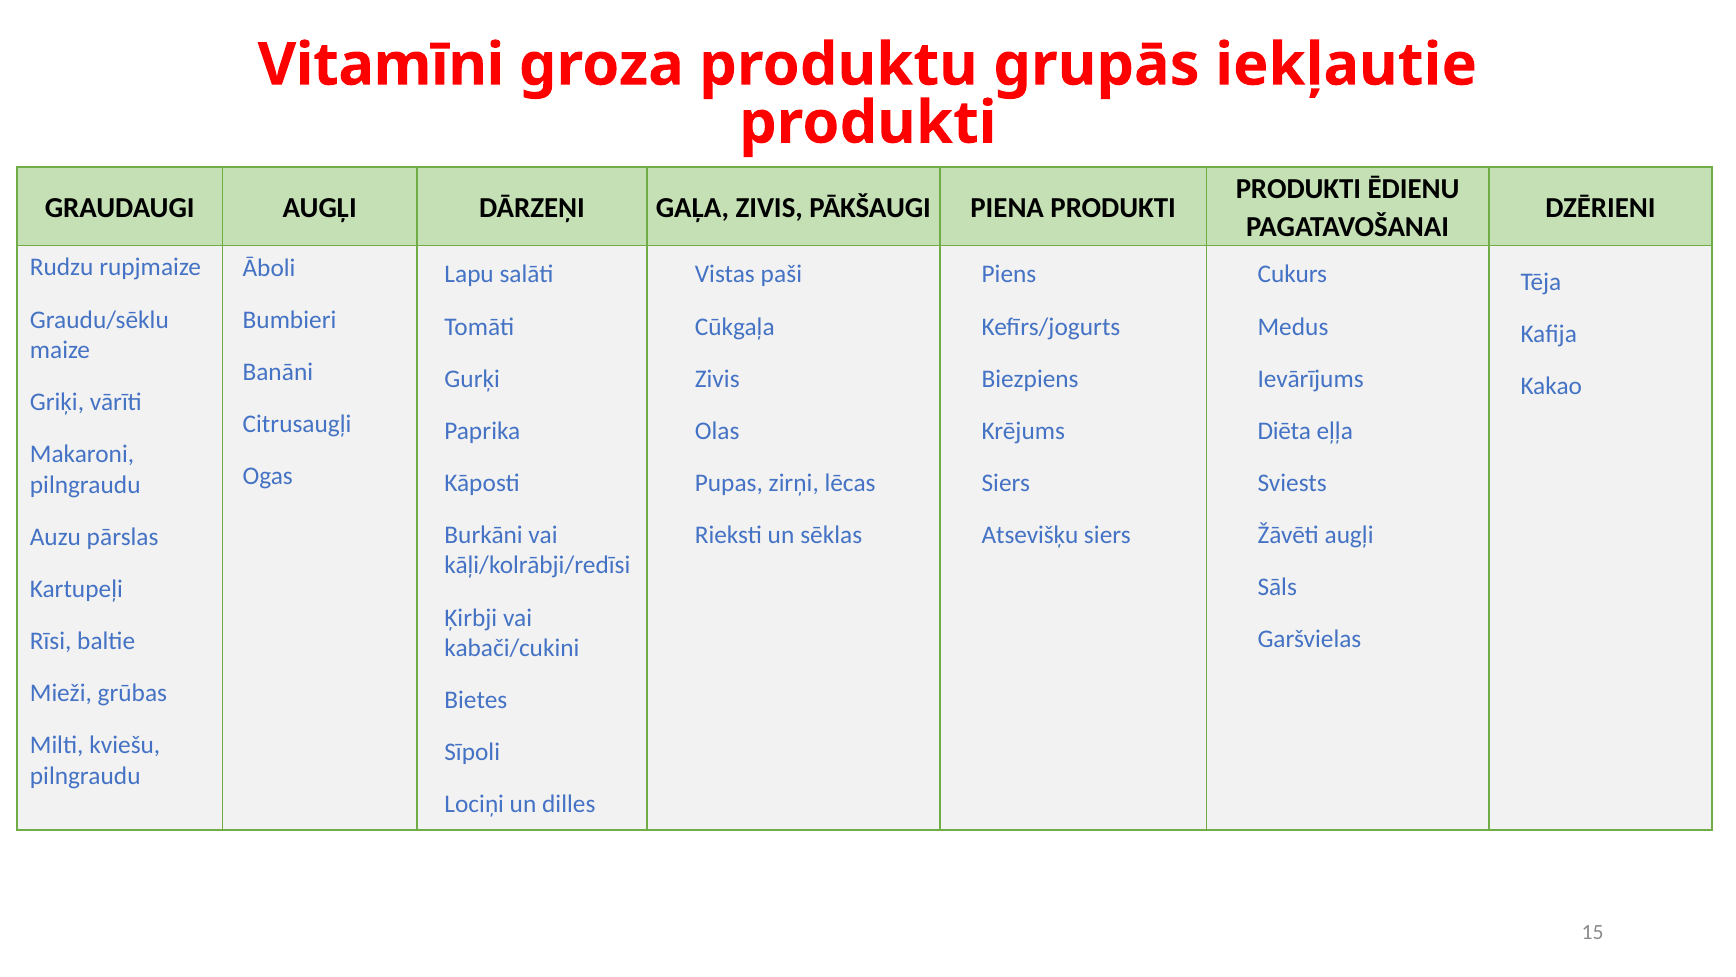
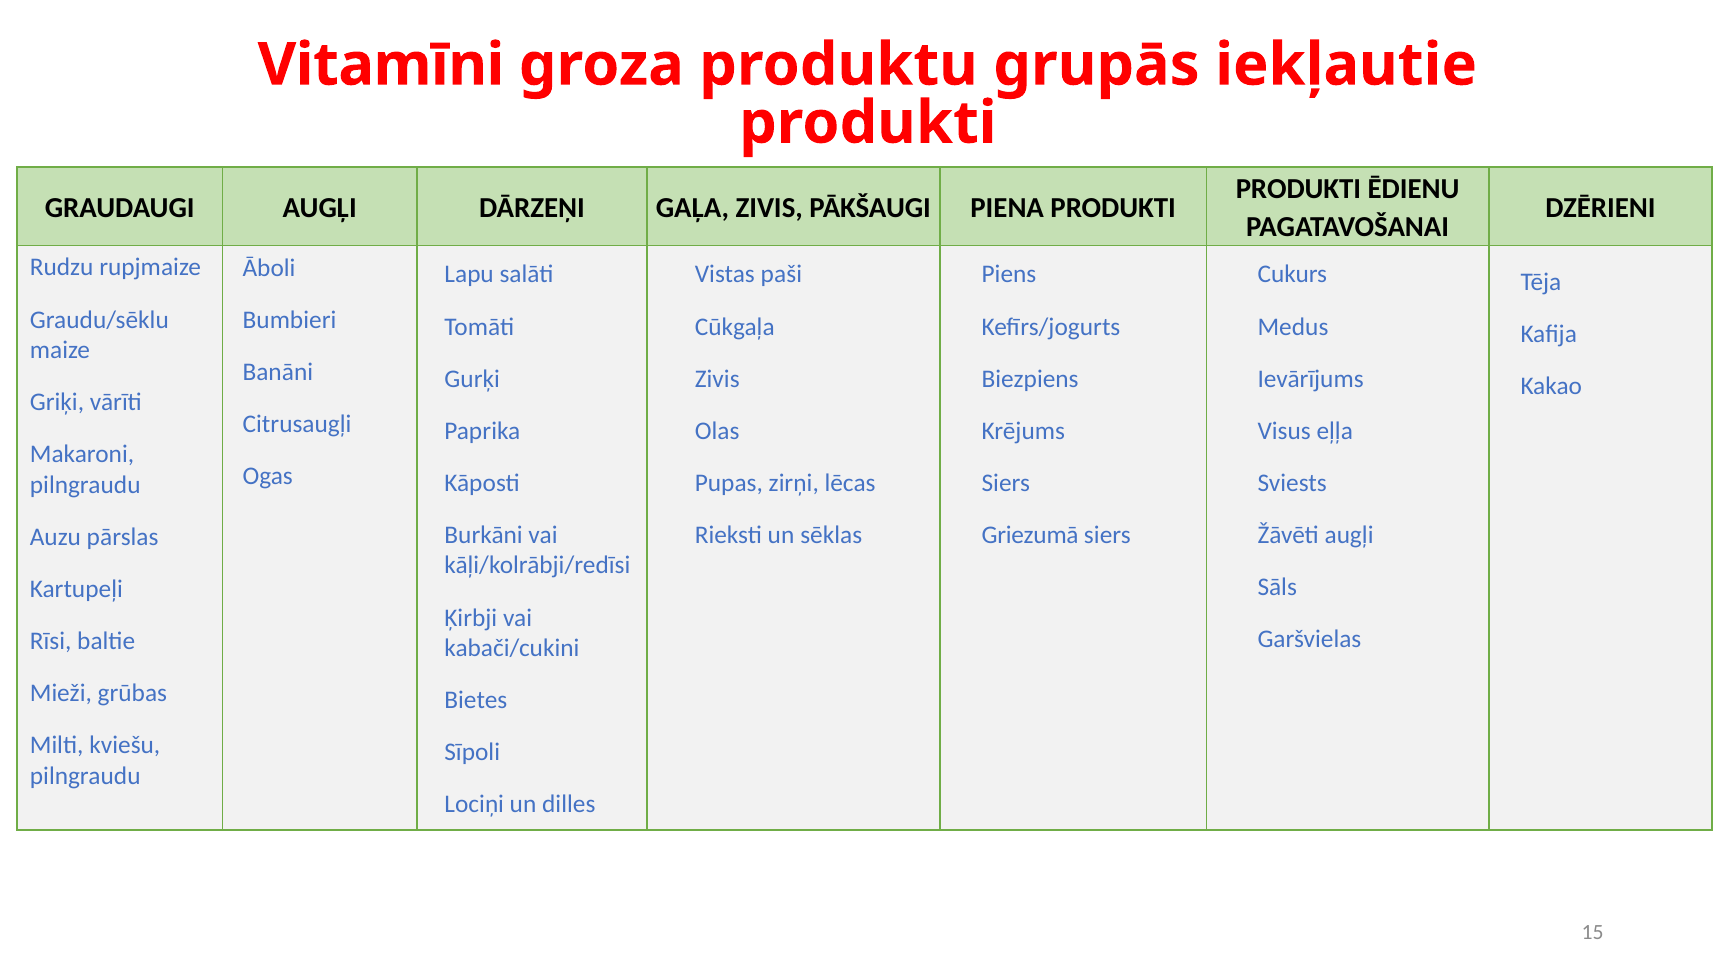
Diēta: Diēta -> Visus (1284, 431)
Atsevišķu: Atsevišķu -> Griezumā (1030, 535)
